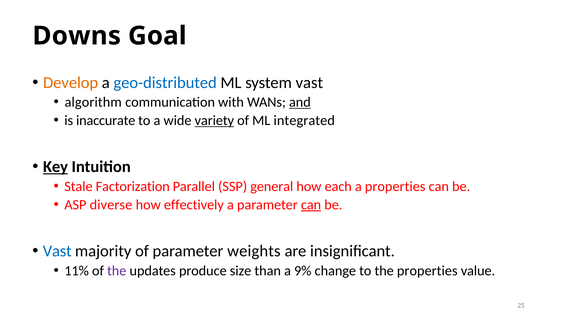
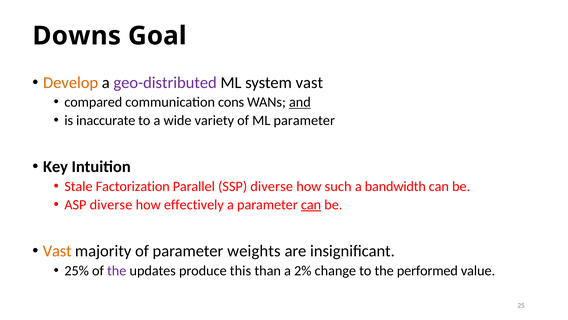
geo-distributed colour: blue -> purple (165, 82)
algorithm: algorithm -> compared (93, 102)
with: with -> cons (231, 102)
variety underline: present -> none (214, 120)
ML integrated: integrated -> parameter (304, 120)
Key underline: present -> none (56, 167)
SSP general: general -> diverse (272, 186)
each: each -> such (338, 186)
a properties: properties -> bandwidth (395, 186)
Vast colour: blue -> orange (57, 251)
11%: 11% -> 25% (77, 270)
size: size -> this (240, 270)
9%: 9% -> 2% (303, 270)
the properties: properties -> performed (427, 270)
